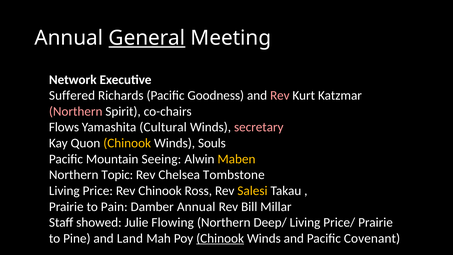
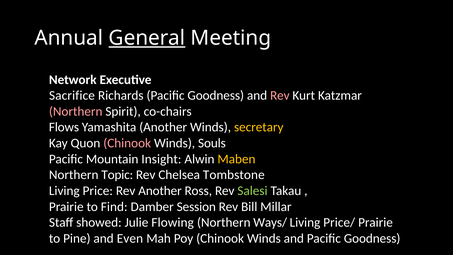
Suffered: Suffered -> Sacrifice (72, 95)
Yamashita Cultural: Cultural -> Another (163, 127)
secretary colour: pink -> yellow (259, 127)
Chinook colour: yellow -> pink (127, 143)
Seeing: Seeing -> Insight (161, 159)
Rev Chinook: Chinook -> Another (160, 191)
Salesi colour: yellow -> light green (252, 191)
Pain: Pain -> Find (114, 207)
Damber Annual: Annual -> Session (196, 207)
Deep/: Deep/ -> Ways/ (270, 222)
Land: Land -> Even (130, 238)
Chinook underline: present -> none (220, 238)
and Pacific Covenant: Covenant -> Goodness (372, 238)
